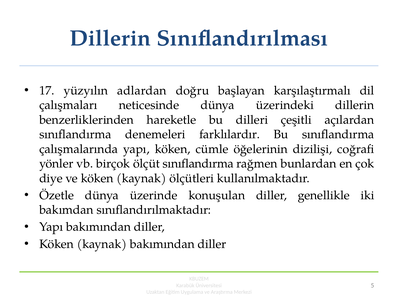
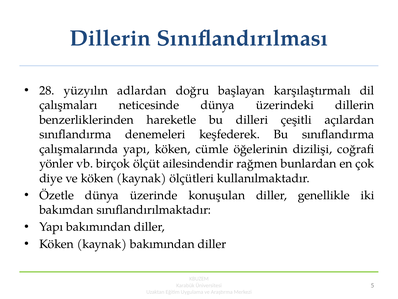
17: 17 -> 28 (47, 90)
farklılardır: farklılardır -> keşfederek (230, 134)
ölçüt sınıflandırma: sınıflandırma -> ailesindendir (198, 163)
